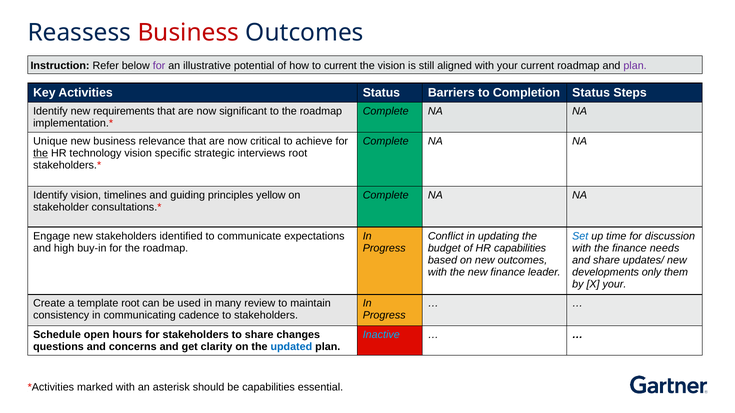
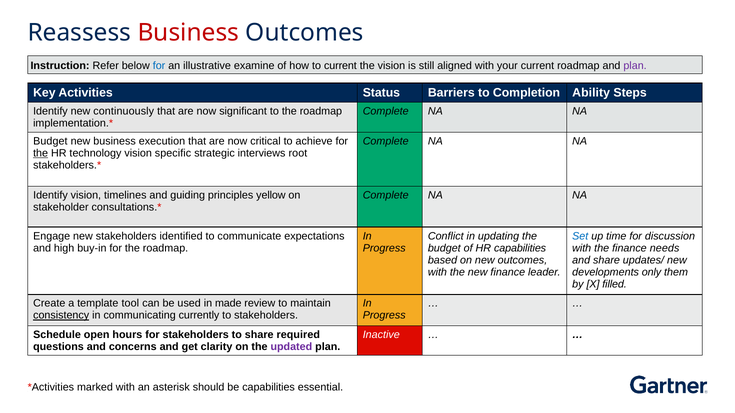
for colour: purple -> blue (159, 66)
potential: potential -> examine (254, 66)
Completion Status: Status -> Ability (591, 93)
requirements: requirements -> continuously (124, 111)
Unique: Unique -> Budget (50, 141)
relevance: relevance -> execution (162, 141)
X your: your -> filled (615, 284)
template root: root -> tool (130, 304)
many: many -> made (228, 304)
consistency underline: none -> present (61, 316)
cadence: cadence -> currently (199, 316)
changes: changes -> required (298, 335)
Inactive colour: light blue -> white (381, 335)
updated colour: blue -> purple (291, 347)
